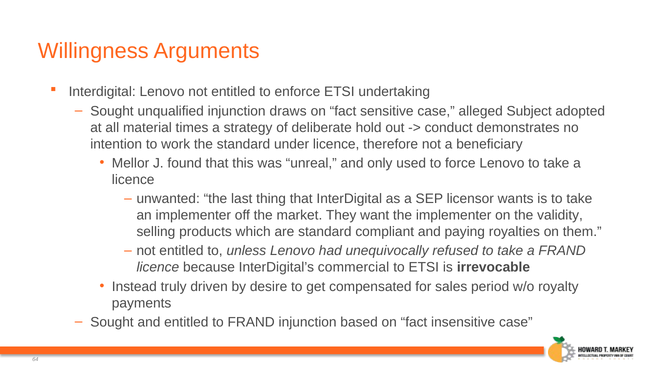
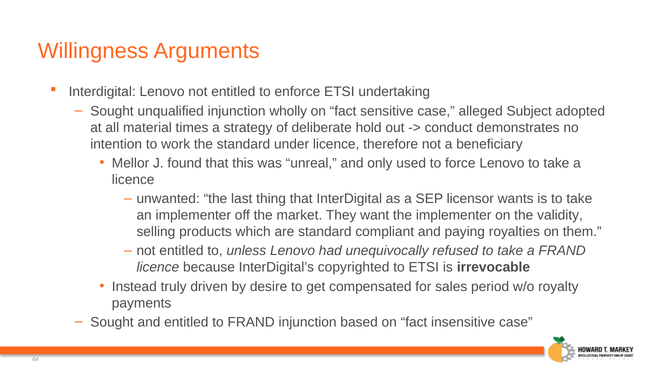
draws: draws -> wholly (288, 111)
commercial: commercial -> copyrighted (354, 267)
